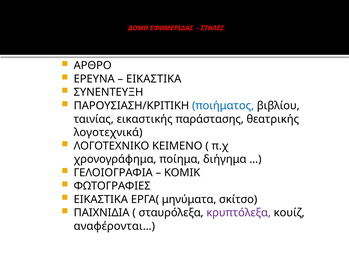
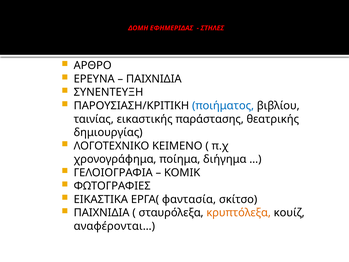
ΕΙΚΑΣΤΙΚΑ: ΕΙΚΑΣΤΙΚΑ -> ΠΑΙΧΝΙΔΙΑ (154, 79)
λογοτεχνικά: λογοτεχνικά -> δημιουργίας (108, 132)
μηνύματα: μηνύματα -> φαντασία (189, 199)
κρυπτόλεξα colour: purple -> orange (239, 213)
